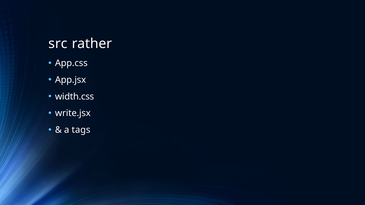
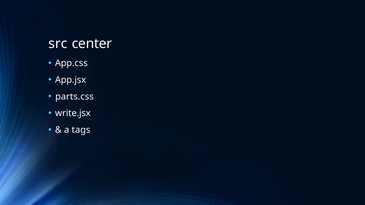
rather: rather -> center (92, 44)
width.css: width.css -> parts.css (74, 97)
